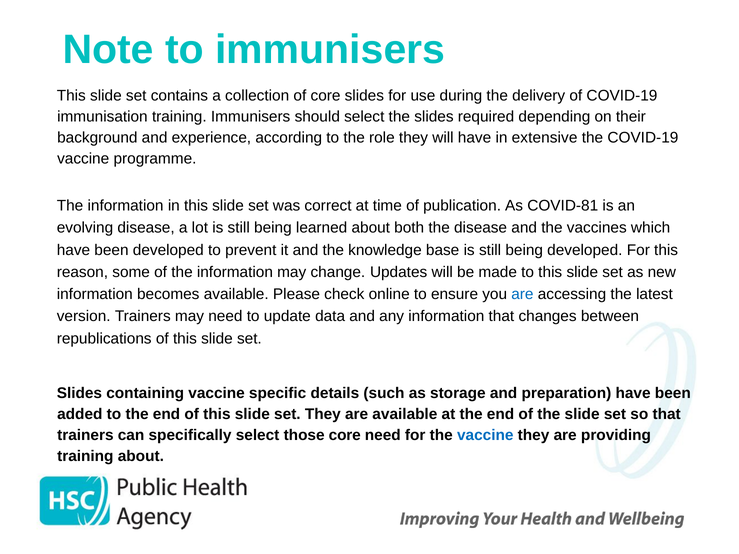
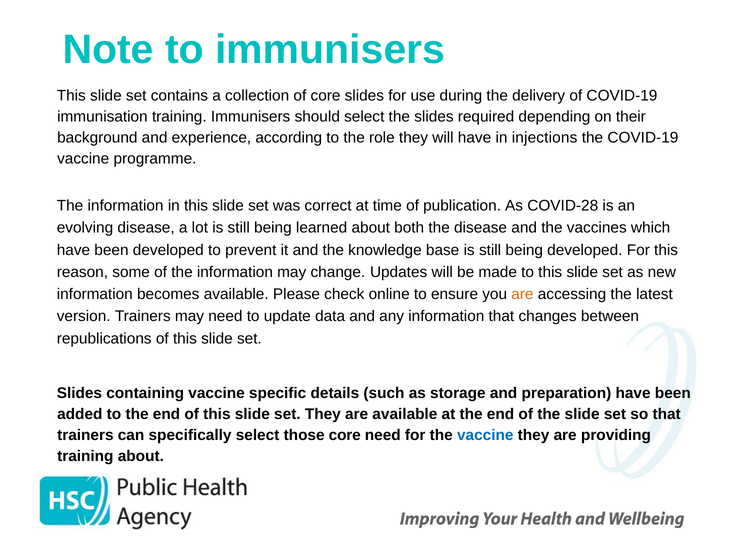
extensive: extensive -> injections (545, 138)
COVID-81: COVID-81 -> COVID-28 (563, 206)
are colour: blue -> orange (522, 294)
